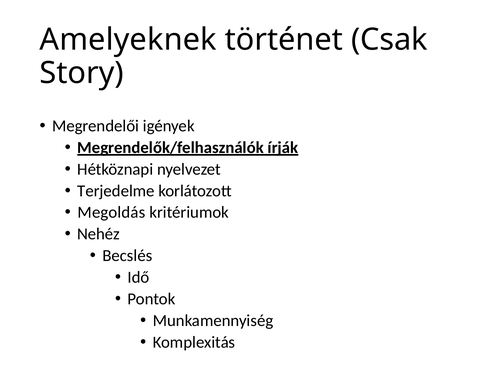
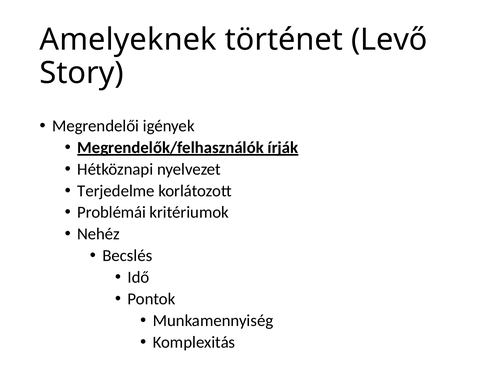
Csak: Csak -> Levő (389, 40)
Megoldás: Megoldás -> Problémái (112, 212)
